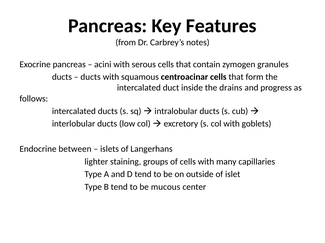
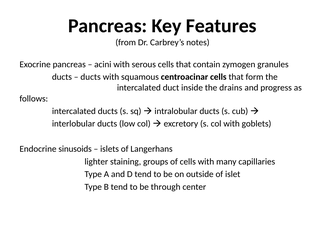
between: between -> sinusoids (75, 149)
mucous: mucous -> through (166, 187)
